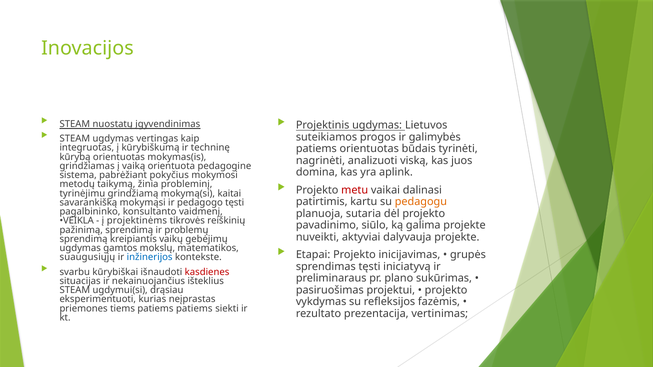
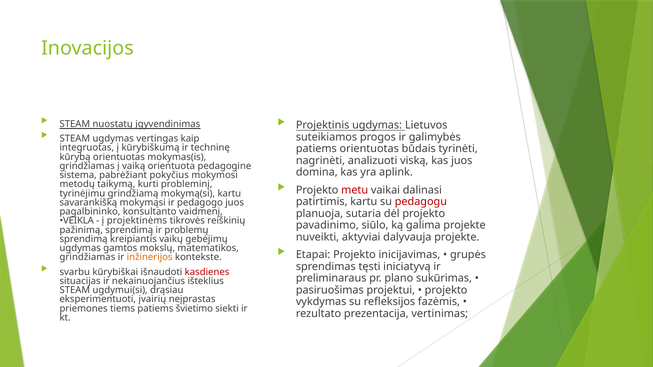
žinia: žinia -> kurti (148, 184)
mokymą(si kaitai: kaitai -> kartu (229, 194)
pedagogu colour: orange -> red (421, 202)
pedagogo tęsti: tęsti -> juos (235, 203)
suaugusiųjų: suaugusiųjų -> grindžiamas (87, 258)
inžinerijos colour: blue -> orange (150, 258)
kurias: kurias -> įvairių (152, 300)
patiems patiems: patiems -> švietimo (194, 309)
